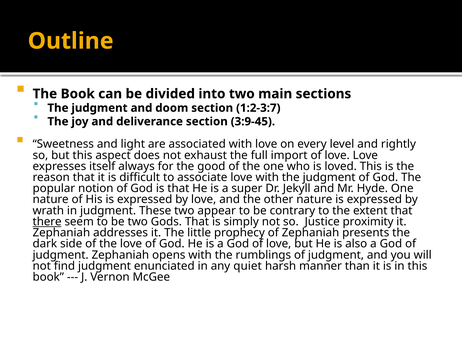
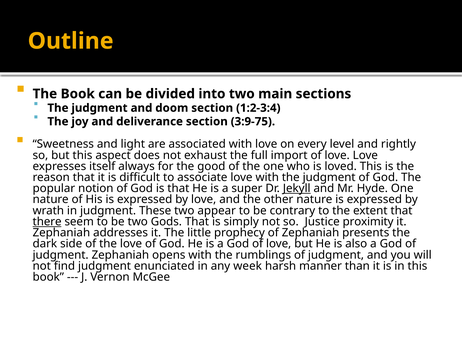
1:2-3:7: 1:2-3:7 -> 1:2-3:4 (258, 108)
3:9-45: 3:9-45 -> 3:9-75 (253, 122)
Jekyll underline: none -> present (297, 189)
quiet: quiet -> week (248, 266)
